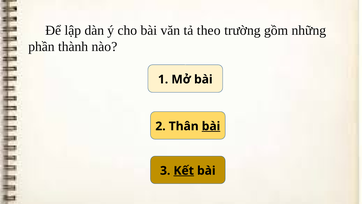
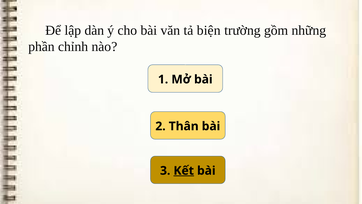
theo: theo -> biện (209, 30)
thành: thành -> chỉnh (73, 47)
bài underline: present -> none (211, 126)
